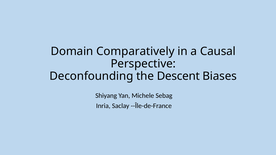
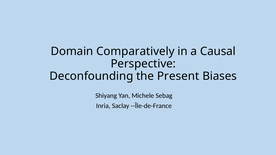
Descent: Descent -> Present (178, 76)
